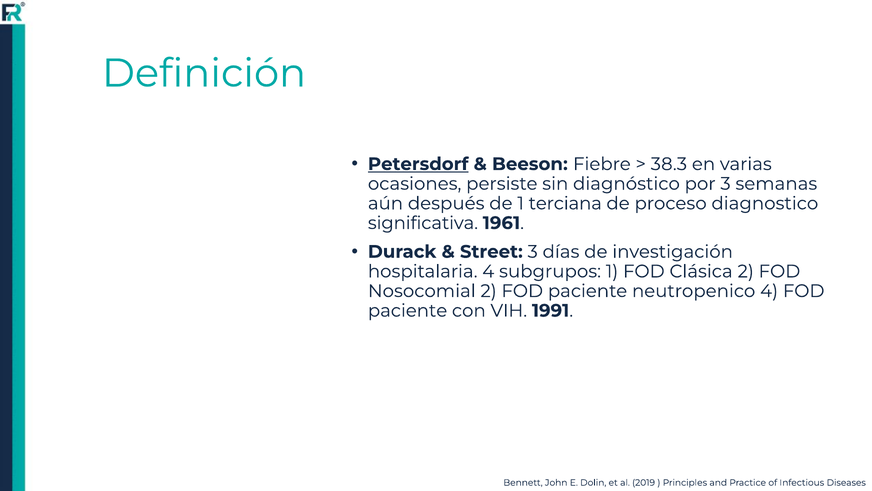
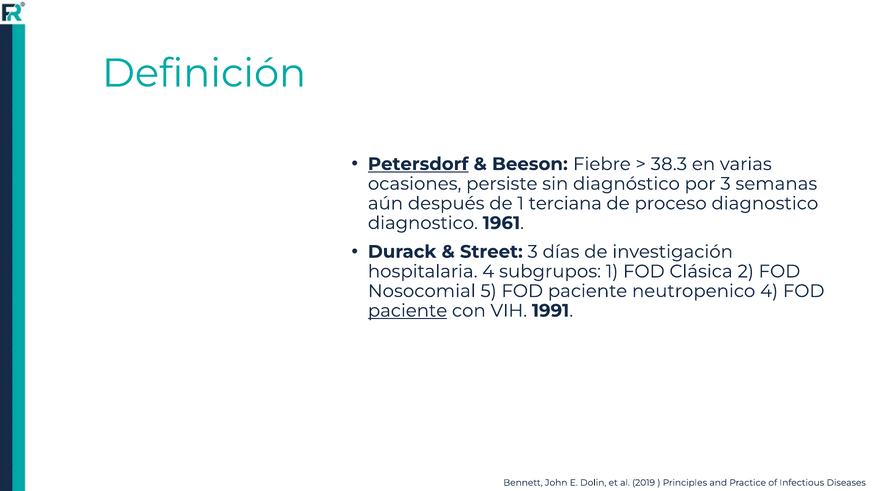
significativa: significativa -> diagnostico (423, 223)
Nosocomial 2: 2 -> 5 (489, 291)
paciente underline: none -> present (408, 310)
